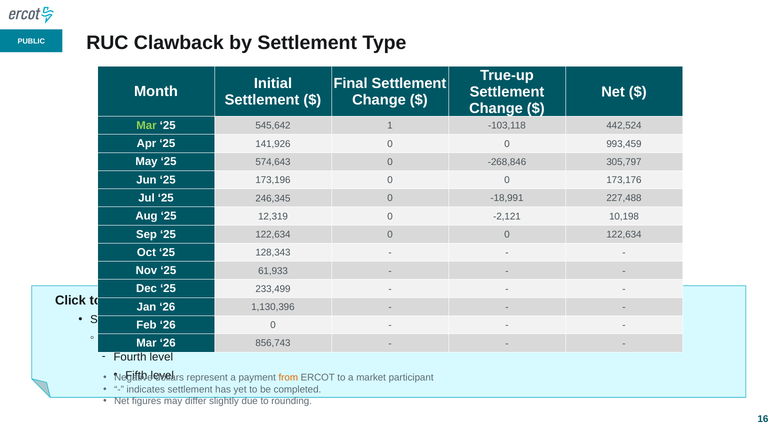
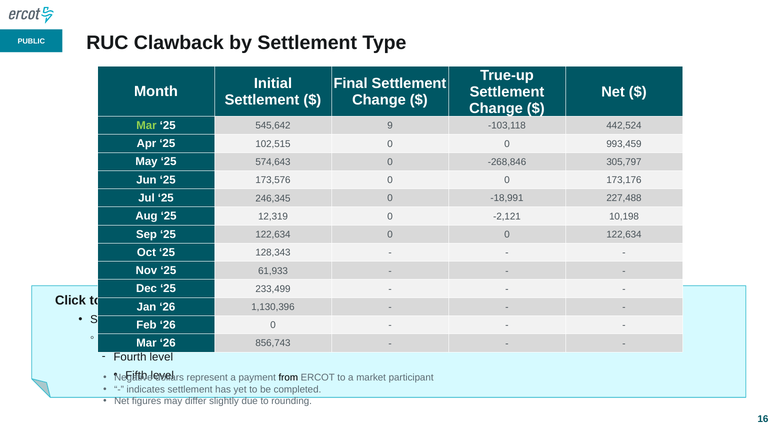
1: 1 -> 9 (390, 126)
141,926: 141,926 -> 102,515 (273, 144)
173,196: 173,196 -> 173,576 (273, 180)
from colour: orange -> black (288, 378)
